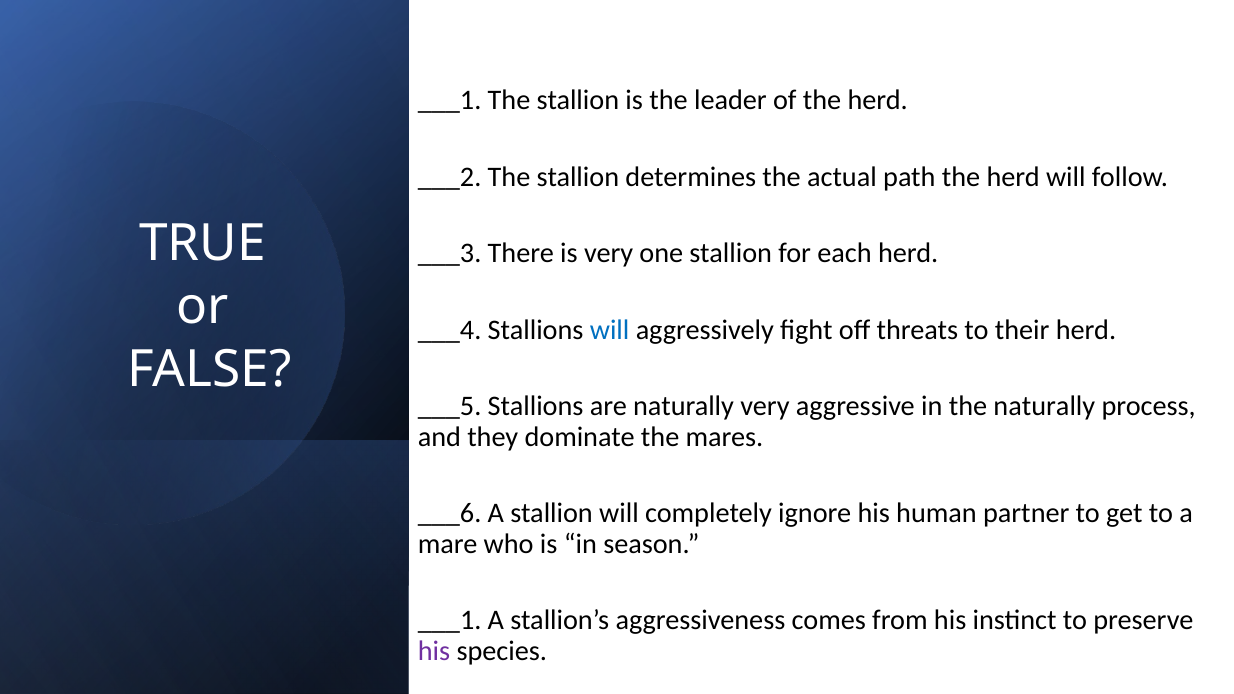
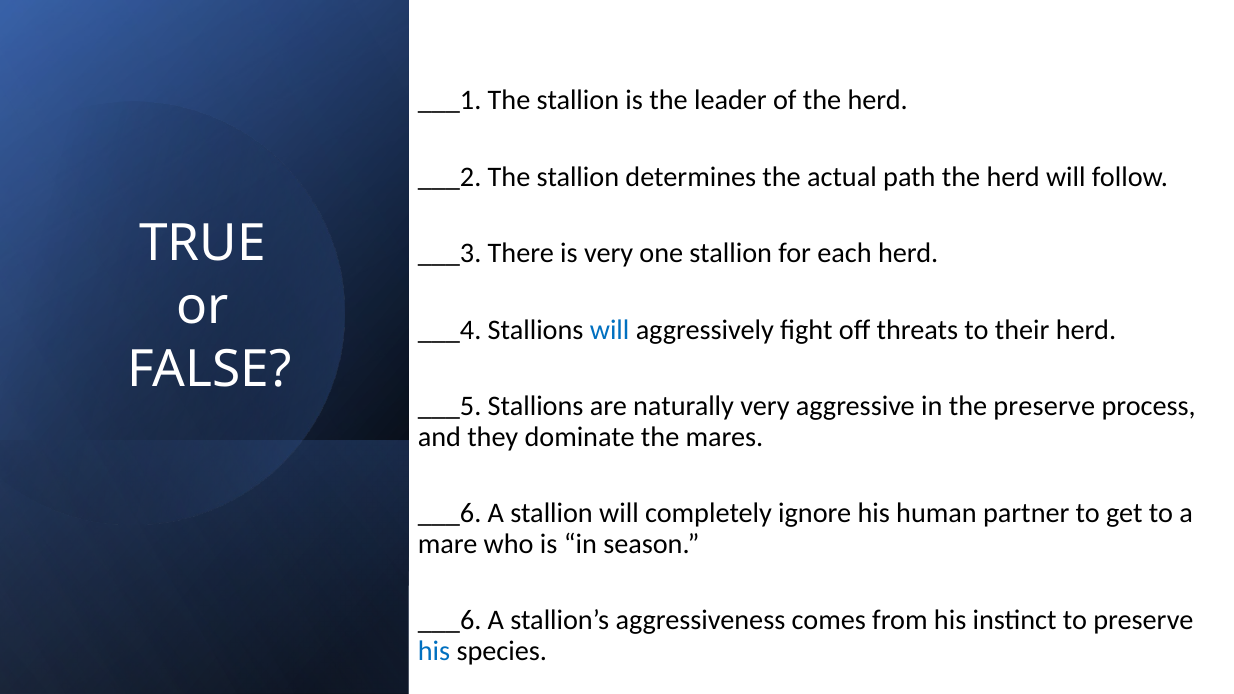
the naturally: naturally -> preserve (1044, 407)
___1: ___1 -> ___6 (450, 621)
his colour: purple -> blue (434, 651)
